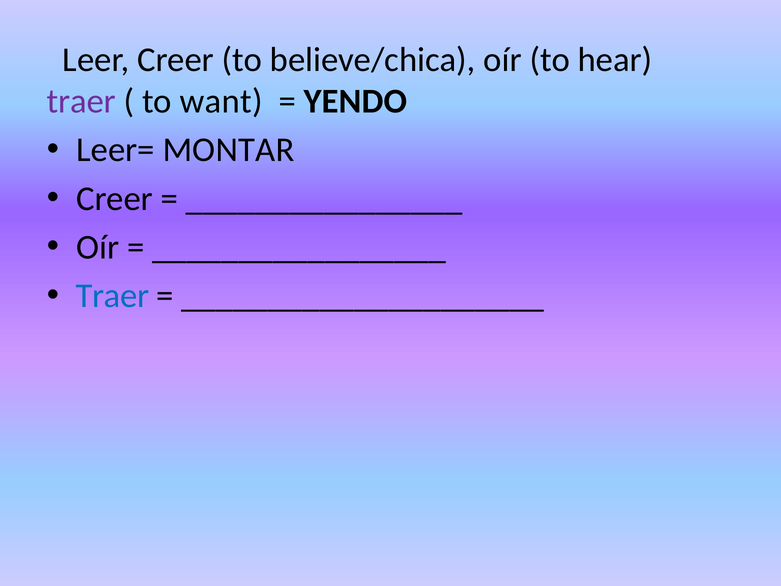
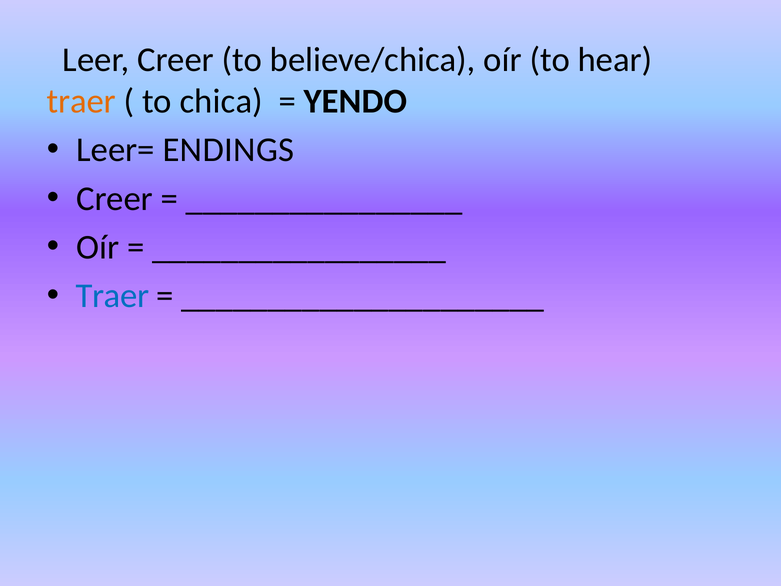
traer colour: purple -> orange (81, 101)
want: want -> chica (221, 101)
MONTAR: MONTAR -> ENDINGS (228, 150)
